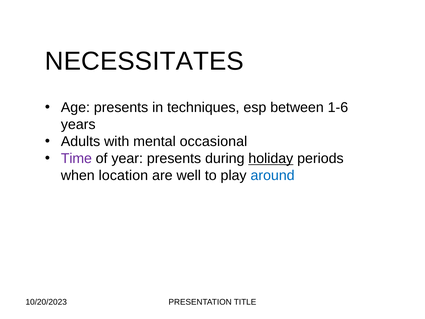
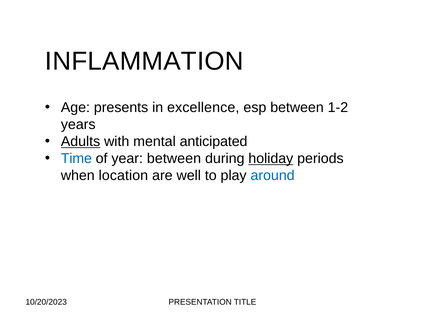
NECESSITATES: NECESSITATES -> INFLAMMATION (144, 61)
techniques: techniques -> excellence (203, 108)
1-6: 1-6 -> 1-2 (338, 108)
Adults underline: none -> present (81, 142)
occasional: occasional -> anticipated (214, 142)
Time colour: purple -> blue (76, 159)
year presents: presents -> between (174, 159)
